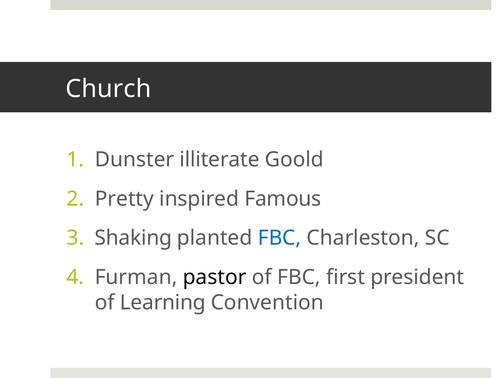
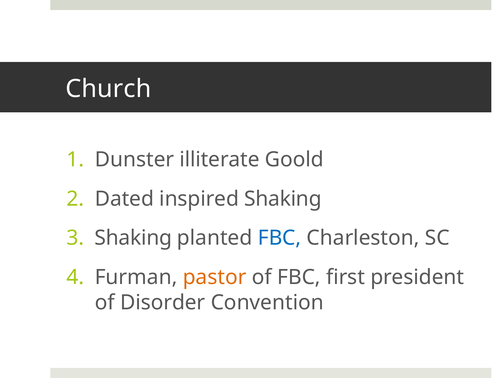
Pretty: Pretty -> Dated (124, 199)
inspired Famous: Famous -> Shaking (283, 199)
pastor colour: black -> orange (215, 277)
Learning: Learning -> Disorder (163, 302)
